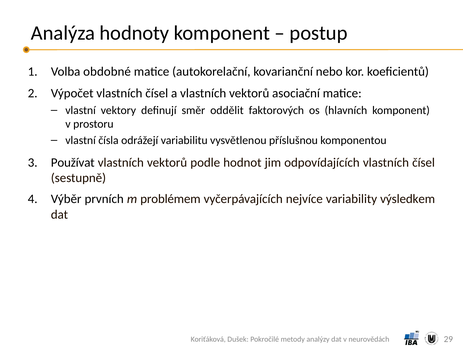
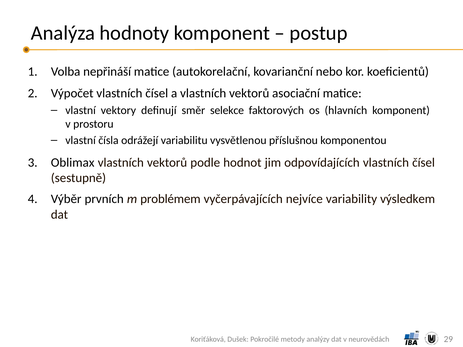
obdobné: obdobné -> nepřináší (107, 72)
oddělit: oddělit -> selekce (227, 110)
Používat: Používat -> Oblimax (73, 163)
